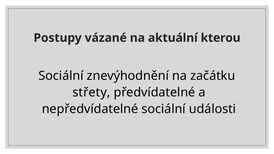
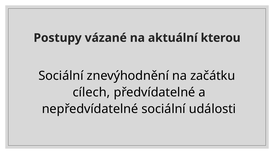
střety: střety -> cílech (91, 92)
